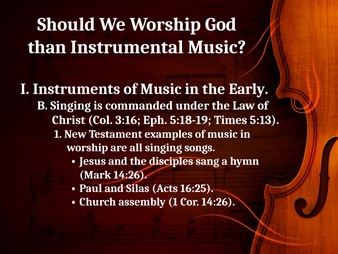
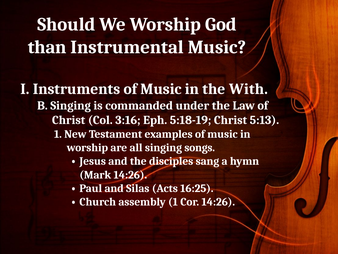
Early: Early -> With (248, 89)
5:18-19 Times: Times -> Christ (231, 120)
